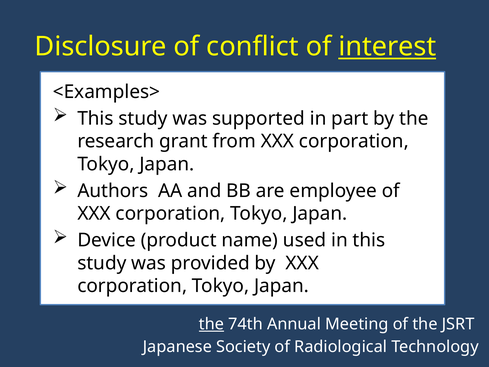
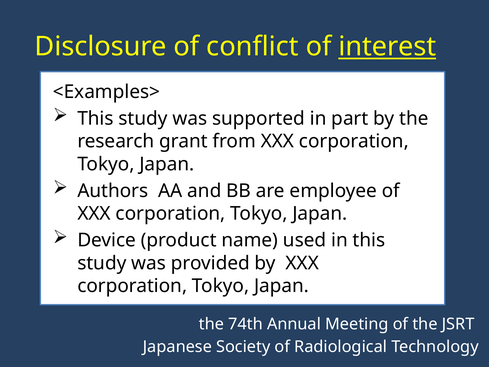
the underline: present -> none (211, 324)
